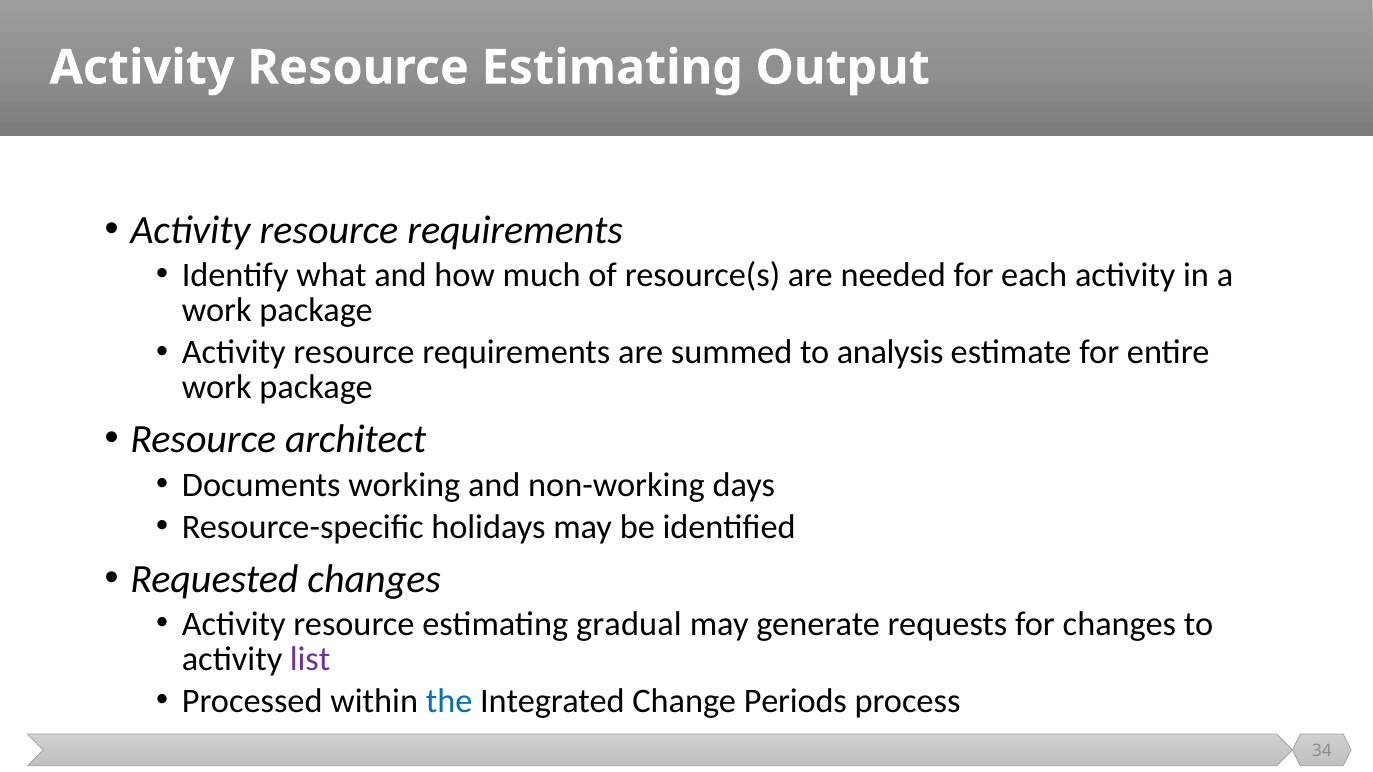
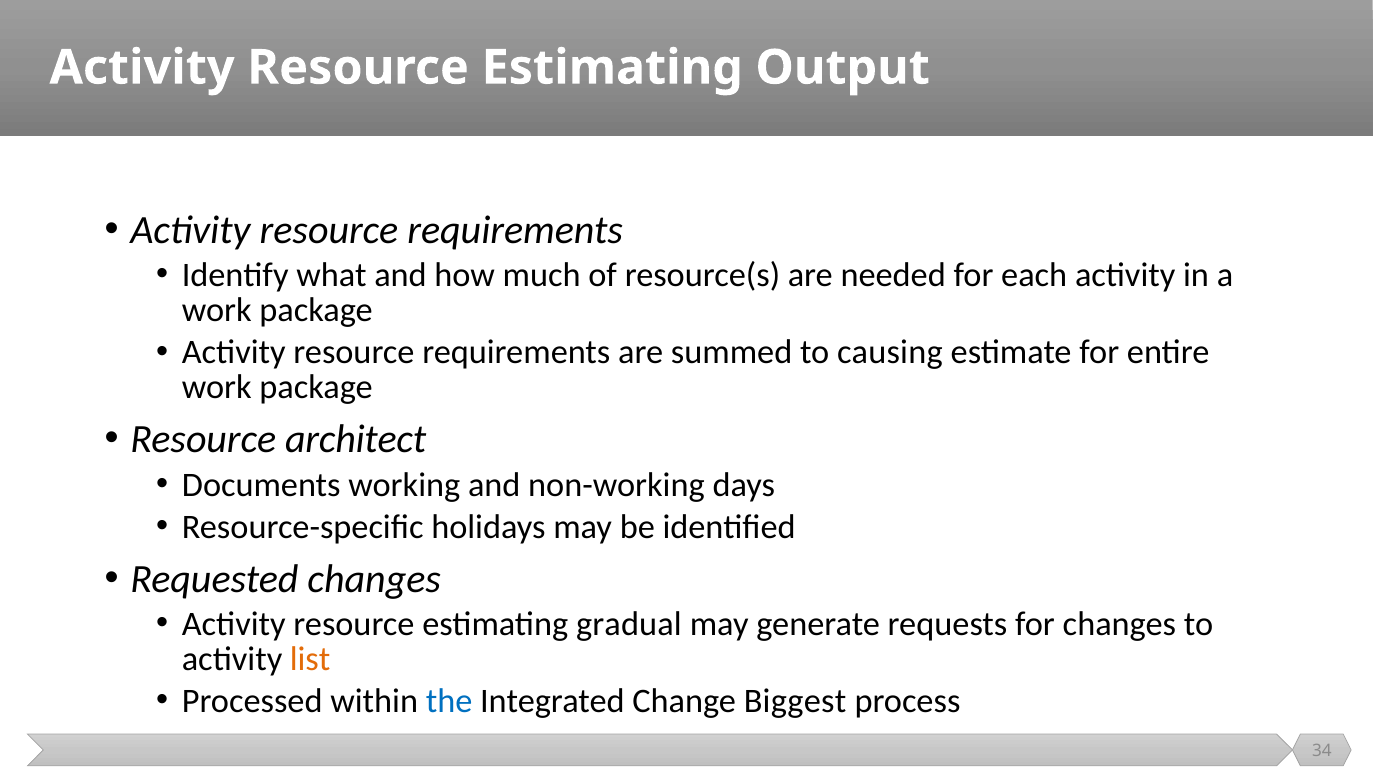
analysis: analysis -> causing (890, 353)
list colour: purple -> orange (310, 659)
Periods: Periods -> Biggest (795, 702)
